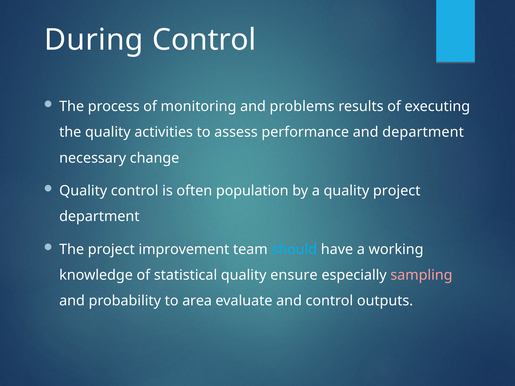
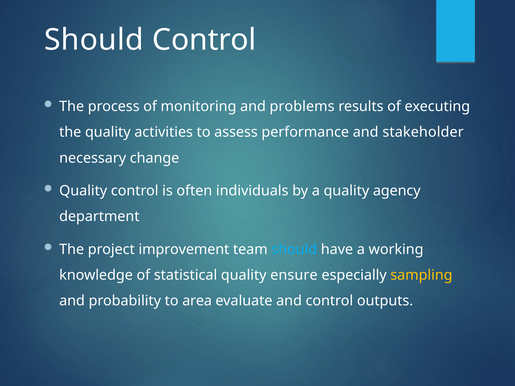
During: During -> Should (94, 40)
and department: department -> stakeholder (423, 132)
population: population -> individuals (252, 191)
quality project: project -> agency (397, 191)
sampling colour: pink -> yellow (421, 275)
